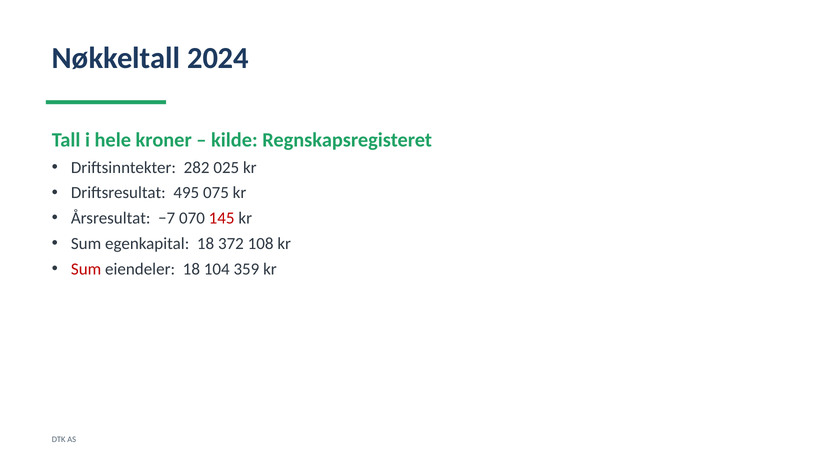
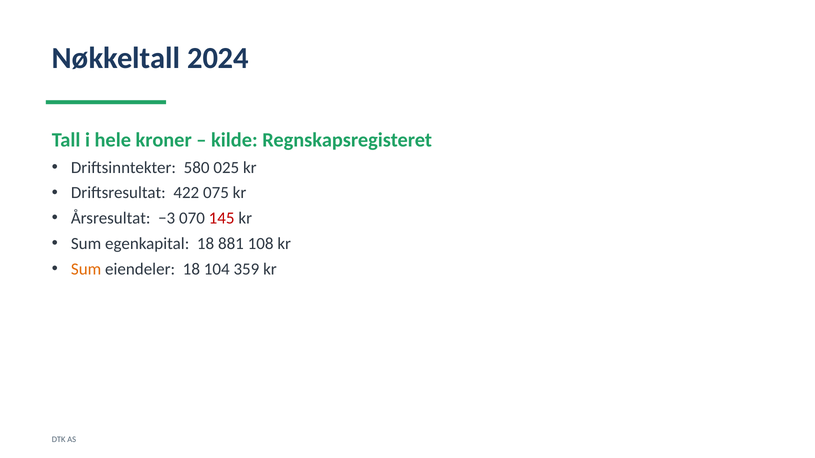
282: 282 -> 580 (197, 168)
495: 495 -> 422 (186, 193)
−7: −7 -> −3 (167, 219)
372: 372 -> 881 (231, 244)
Sum colour: red -> orange (86, 270)
